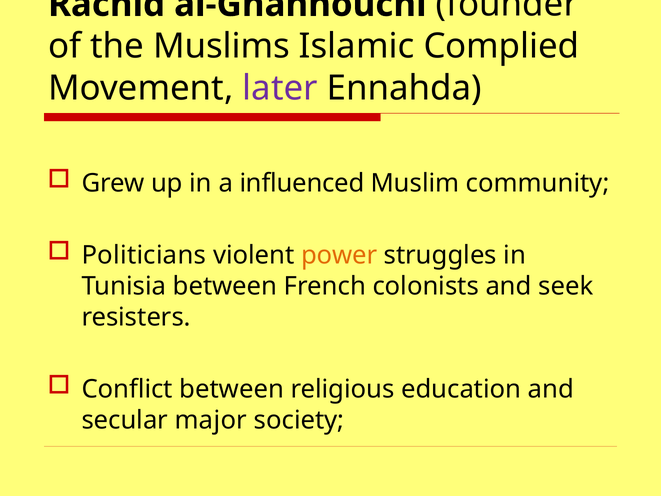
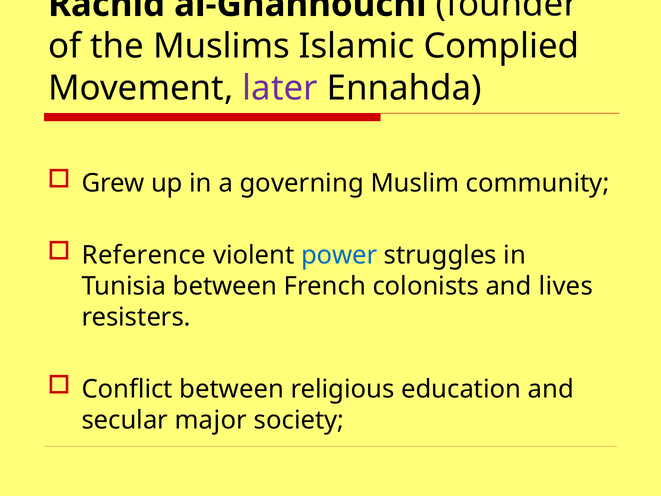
influenced: influenced -> governing (302, 183)
Politicians: Politicians -> Reference (144, 255)
power colour: orange -> blue (339, 255)
seek: seek -> lives (566, 286)
